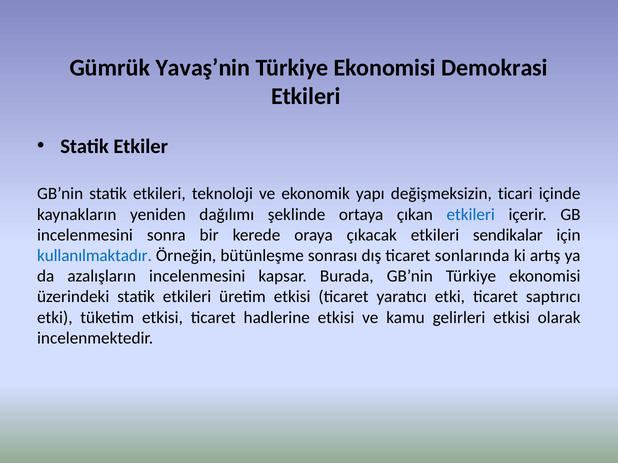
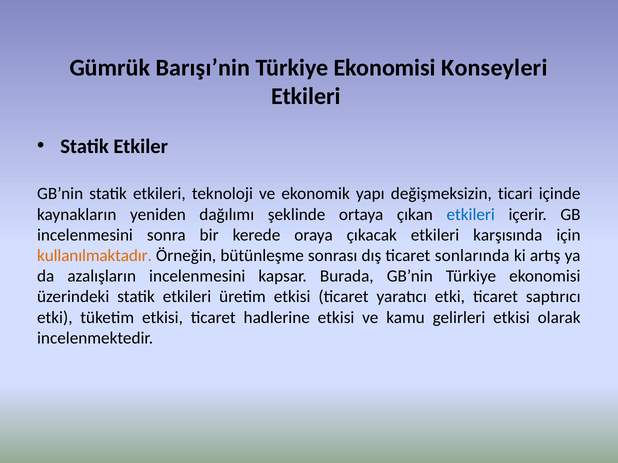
Yavaş’nin: Yavaş’nin -> Barışı’nin (203, 68)
Demokrasi: Demokrasi -> Konseyleri (494, 68)
sendikalar: sendikalar -> karşısında (508, 235)
kullanılmaktadır colour: blue -> orange (94, 256)
